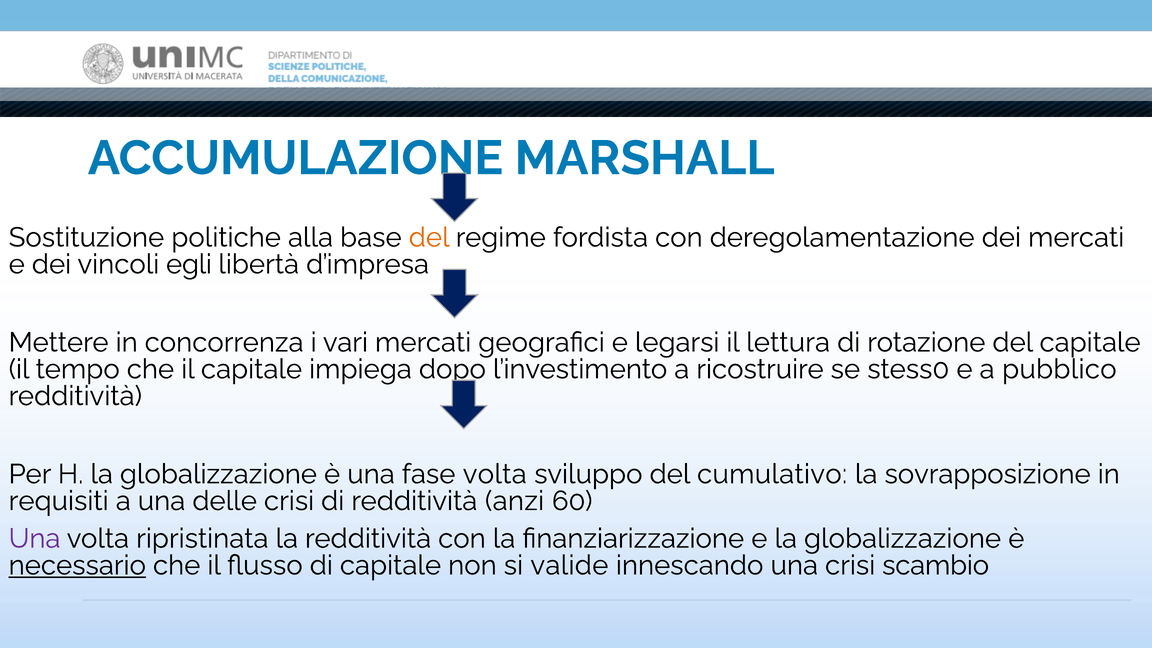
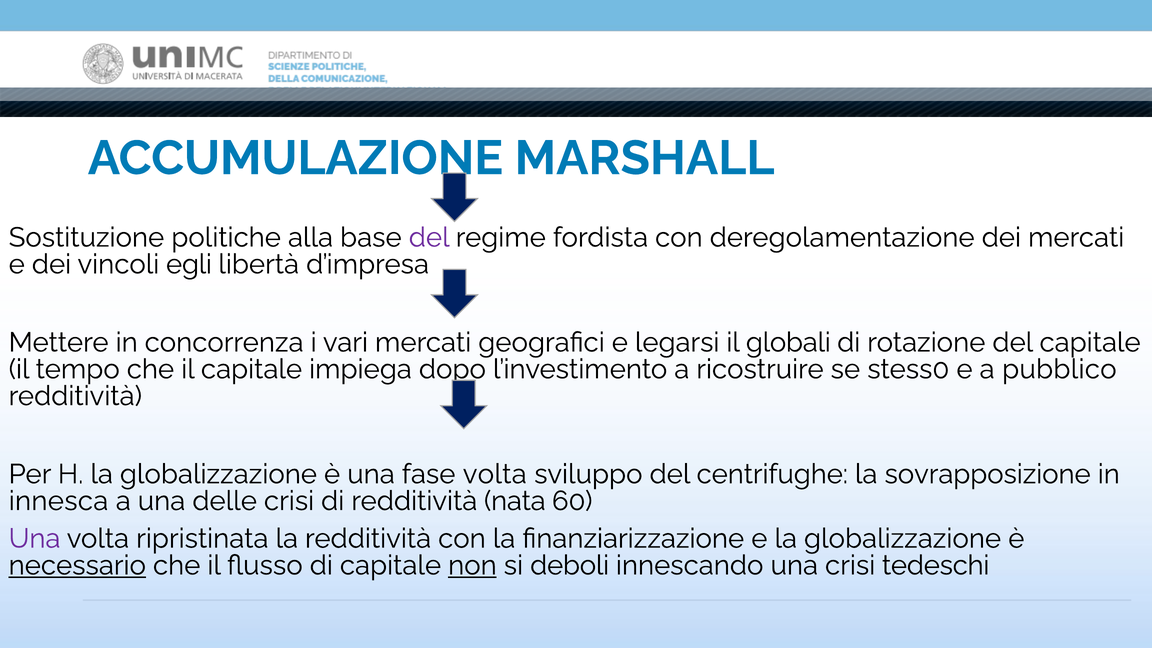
del colour: orange -> purple (429, 237)
lettura: lettura -> globali (788, 342)
cumulativo: cumulativo -> centrifughe (772, 474)
requisiti: requisiti -> innesca (59, 501)
anzi: anzi -> nata (515, 501)
non underline: none -> present (472, 565)
valide: valide -> deboli (570, 565)
scambio: scambio -> tedeschi (936, 565)
